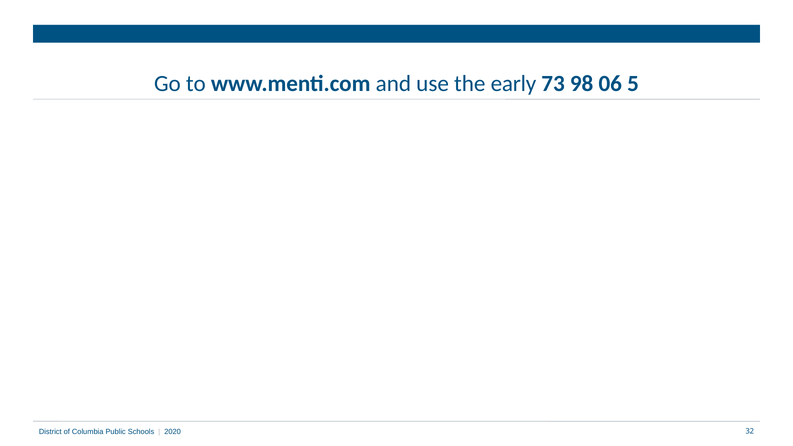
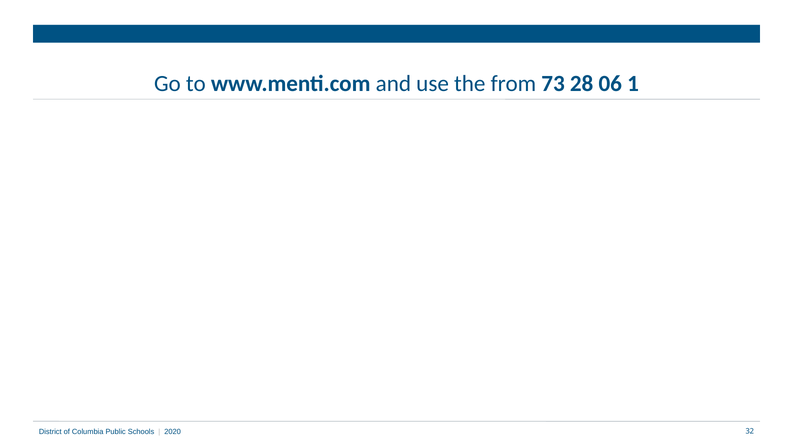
early: early -> from (513, 84)
98: 98 -> 28 (582, 84)
5: 5 -> 1 (633, 84)
